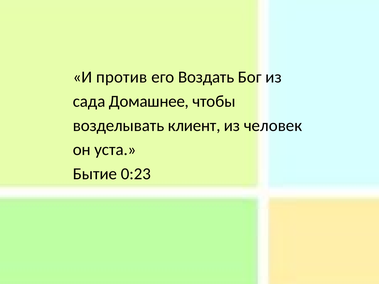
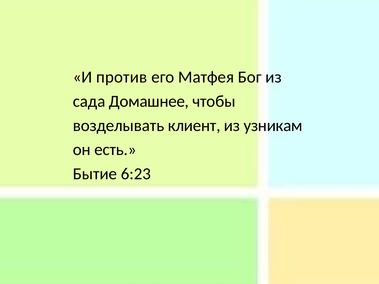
Воздать: Воздать -> Матфея (206, 77)
человек: человек -> узникам (273, 126)
уста: уста -> есть (115, 150)
0:23: 0:23 -> 6:23 (136, 174)
